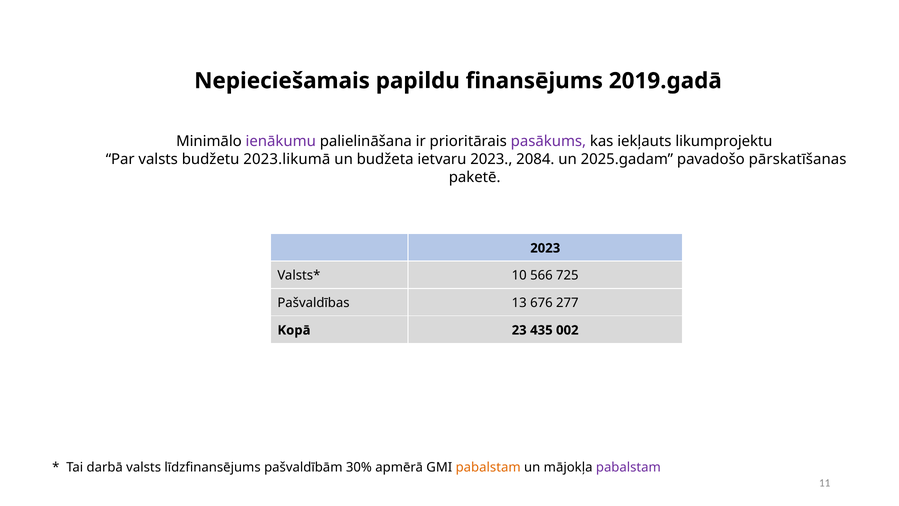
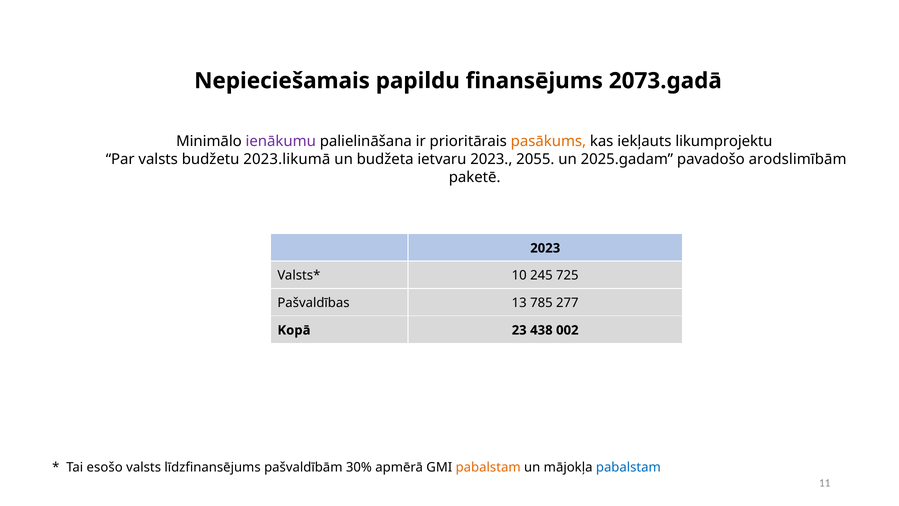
2019.gadā: 2019.gadā -> 2073.gadā (665, 81)
pasākums colour: purple -> orange (548, 141)
2084: 2084 -> 2055 (535, 159)
pārskatīšanas: pārskatīšanas -> arodslimībām (798, 159)
566: 566 -> 245 (541, 275)
676: 676 -> 785 (541, 303)
435: 435 -> 438 (541, 330)
darbā: darbā -> esošo (105, 467)
pabalstam colour: purple -> blue (628, 467)
